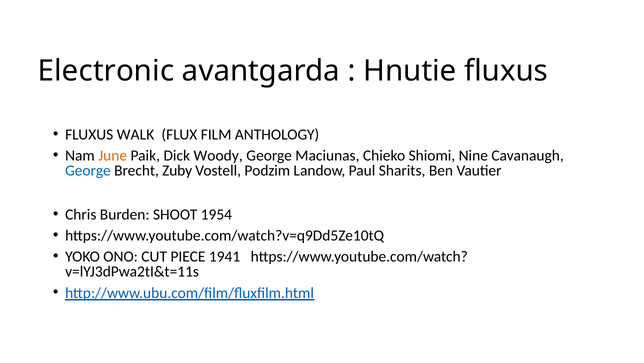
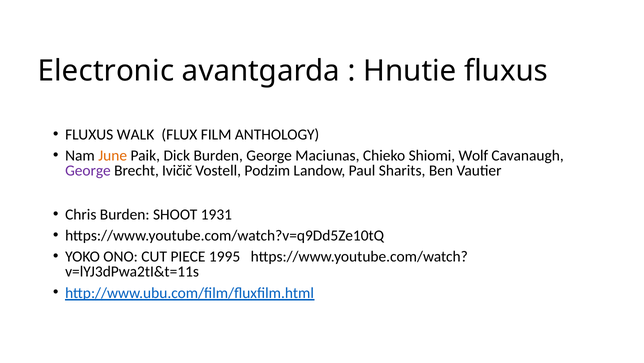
Dick Woody: Woody -> Burden (218, 155)
Nine: Nine -> Wolf (473, 155)
George colour: blue -> purple (88, 170)
Zuby: Zuby -> Ivičič (177, 170)
1954: 1954 -> 1931 (216, 214)
1941: 1941 -> 1995 (225, 256)
